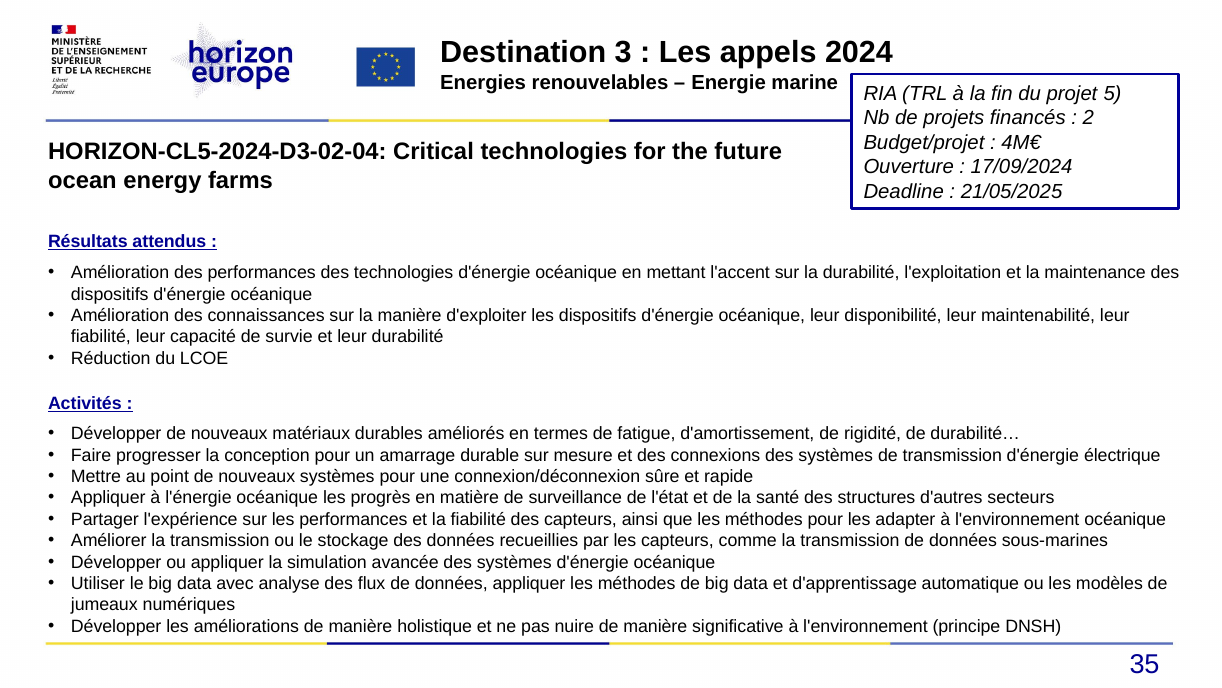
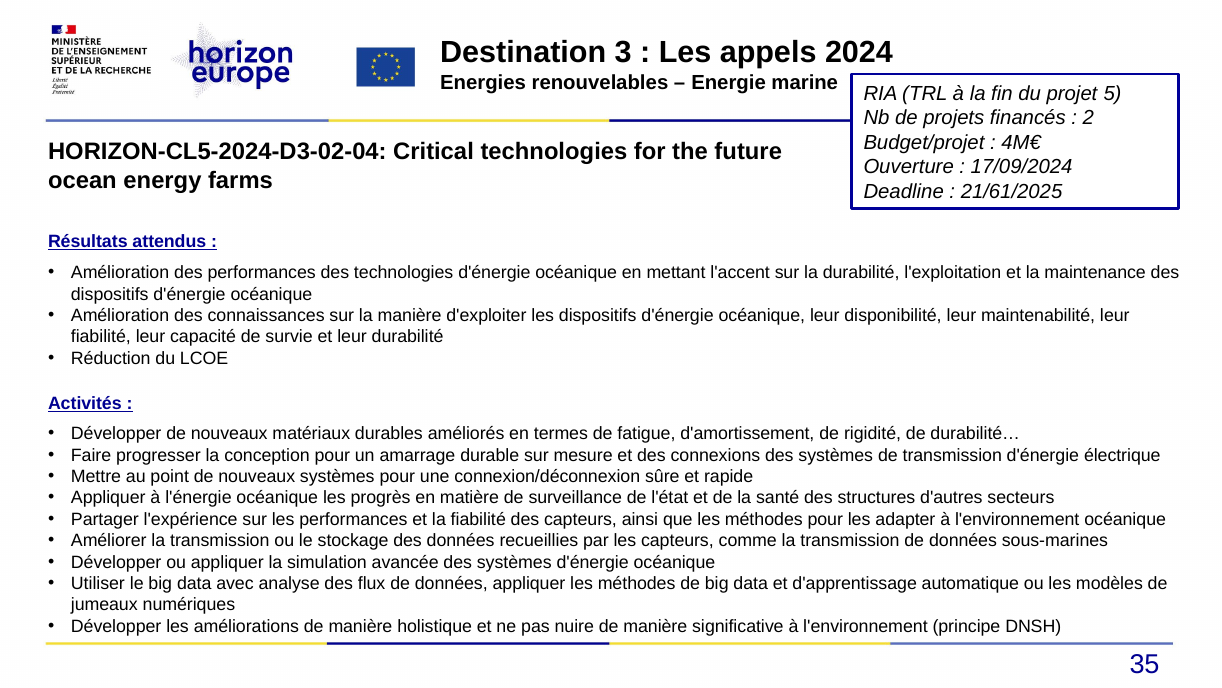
21/05/2025: 21/05/2025 -> 21/61/2025 (1012, 191)
